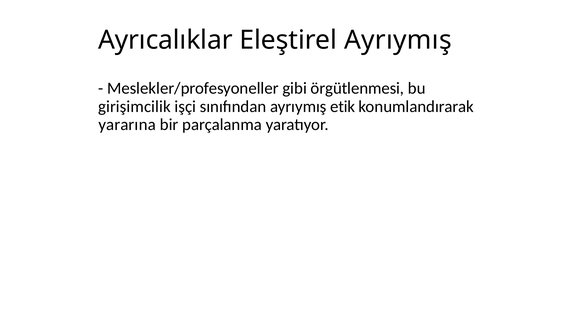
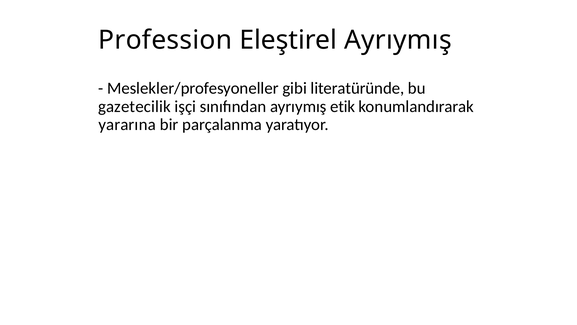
Ayrıcalıklar: Ayrıcalıklar -> Profession (165, 40)
örgütlenmesi: örgütlenmesi -> literatüründe (357, 88)
girişimcilik: girişimcilik -> gazetecilik (134, 106)
